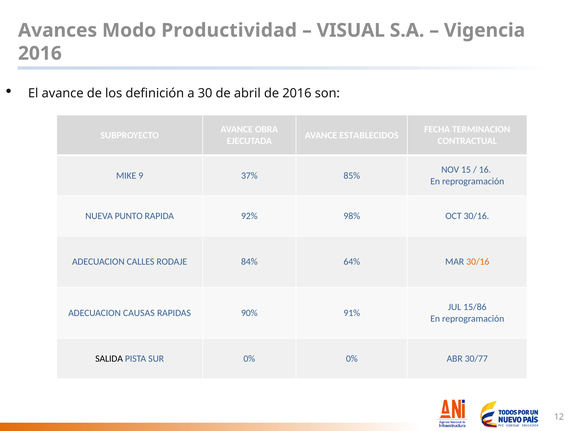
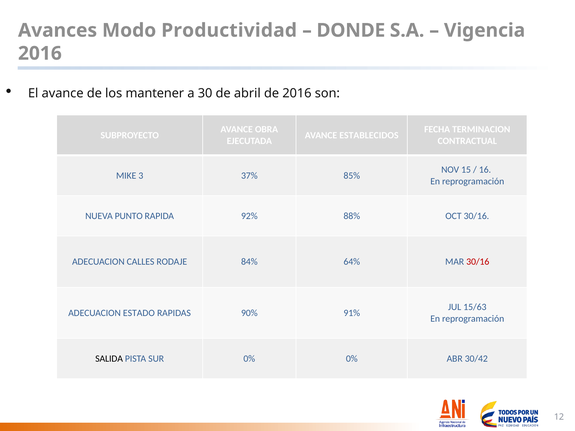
VISUAL: VISUAL -> DONDE (351, 30)
definición: definición -> mantener (155, 93)
9: 9 -> 3 (141, 176)
98%: 98% -> 88% (352, 216)
30/16 colour: orange -> red (478, 262)
15/86: 15/86 -> 15/63 (475, 307)
CAUSAS: CAUSAS -> ESTADO (139, 313)
30/77: 30/77 -> 30/42 (476, 359)
